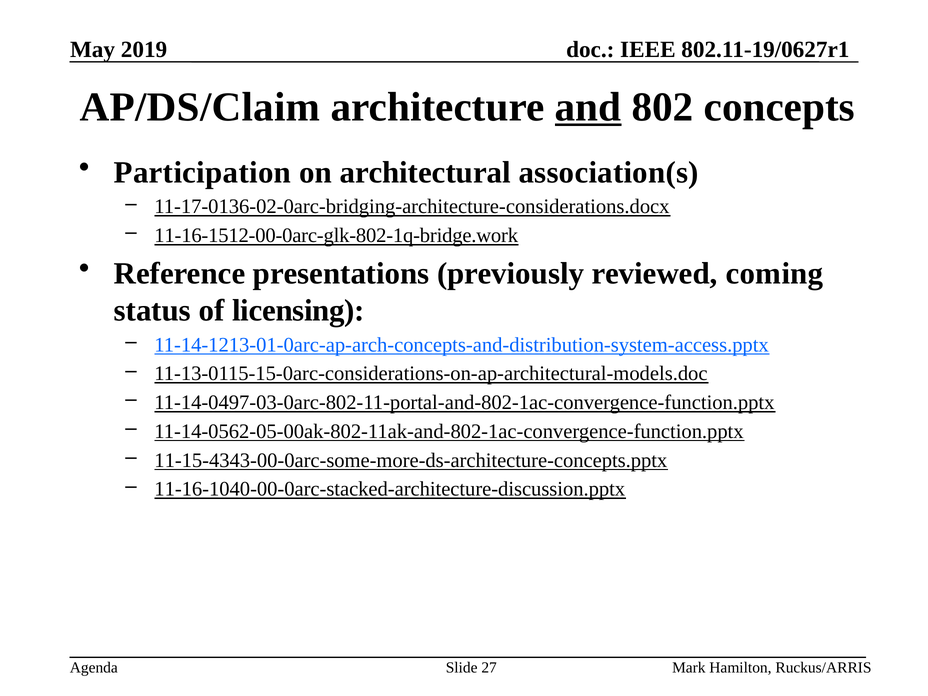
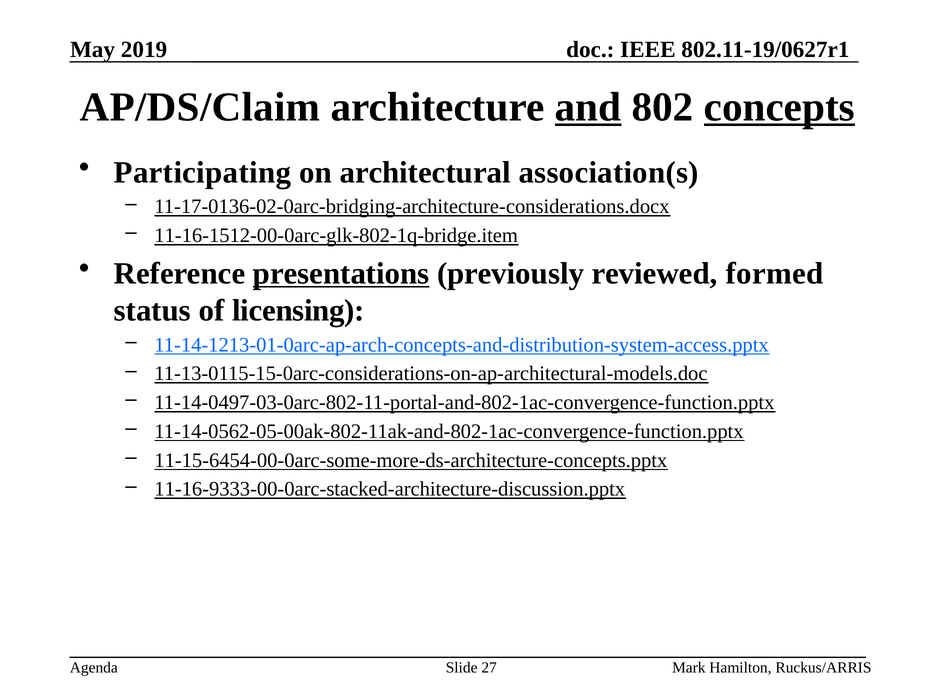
concepts underline: none -> present (779, 107)
Participation: Participation -> Participating (203, 172)
11-16-1512-00-0arc-glk-802-1q-bridge.work: 11-16-1512-00-0arc-glk-802-1q-bridge.work -> 11-16-1512-00-0arc-glk-802-1q-bridge.item (336, 236)
presentations underline: none -> present (341, 273)
coming: coming -> formed (775, 273)
11-15-4343-00-0arc-some-more-ds-architecture-concepts.pptx: 11-15-4343-00-0arc-some-more-ds-architecture-concepts.pptx -> 11-15-6454-00-0arc-some-more-ds-architecture-concepts.pptx (411, 460)
11-16-1040-00-0arc-stacked-architecture-discussion.pptx: 11-16-1040-00-0arc-stacked-architecture-discussion.pptx -> 11-16-9333-00-0arc-stacked-architecture-discussion.pptx (390, 489)
